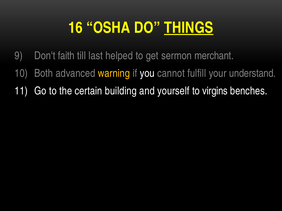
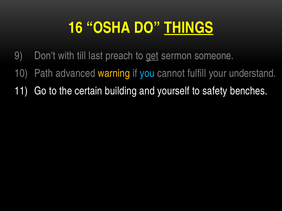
faith: faith -> with (66, 56)
helped: helped -> preach (119, 56)
get underline: none -> present (152, 56)
merchant: merchant -> someone (214, 56)
Both: Both -> Path (44, 73)
you colour: white -> light blue (147, 73)
virgins: virgins -> safety (215, 91)
